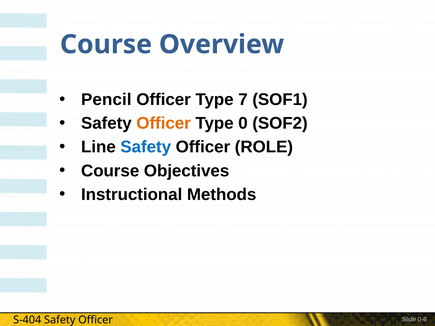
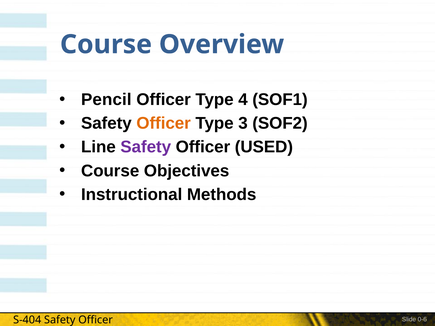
7: 7 -> 4 (243, 100)
0: 0 -> 3 (243, 123)
Safety colour: blue -> purple (146, 147)
ROLE: ROLE -> USED (264, 147)
